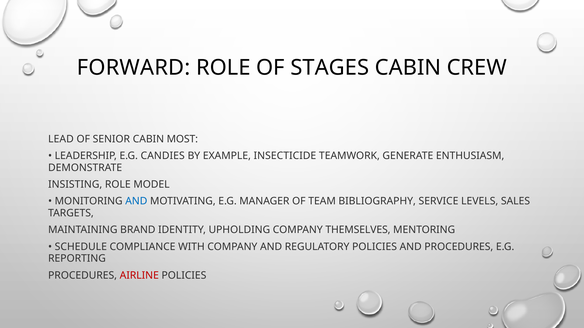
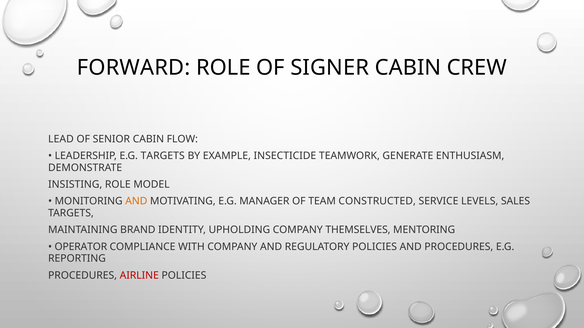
STAGES: STAGES -> SIGNER (330, 68)
MOST: MOST -> FLOW (182, 139)
E.G CANDIES: CANDIES -> TARGETS (163, 156)
AND colour: blue -> orange (136, 202)
BIBLIOGRAPHY: BIBLIOGRAPHY -> CONSTRUCTED (377, 202)
SCHEDULE: SCHEDULE -> OPERATOR (81, 247)
